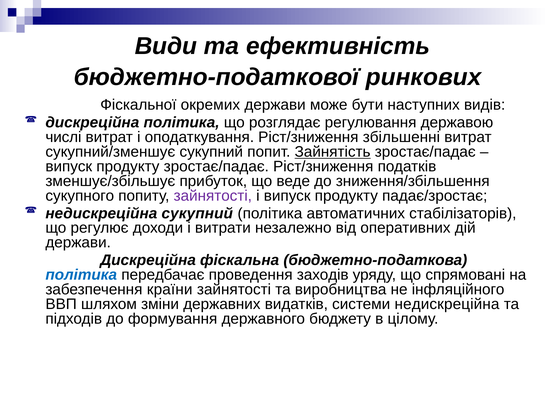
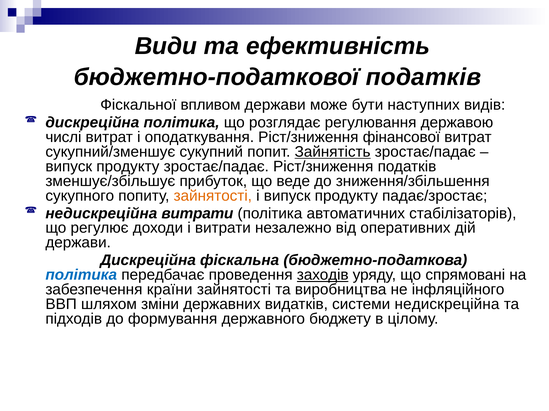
бюджетно-податкової ринкових: ринкових -> податків (424, 77)
окремих: окремих -> впливом (211, 105)
збільшенні: збільшенні -> фінансової (401, 137)
зайнятості colour: purple -> orange (213, 196)
недискреційна сукупний: сукупний -> витрати (197, 214)
заходів underline: none -> present (323, 275)
